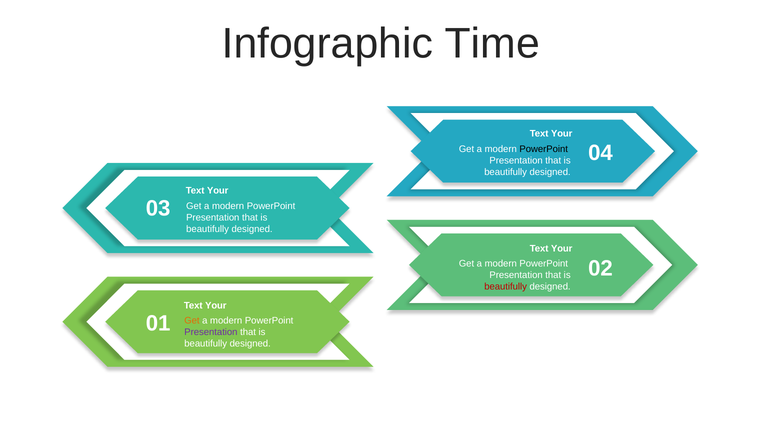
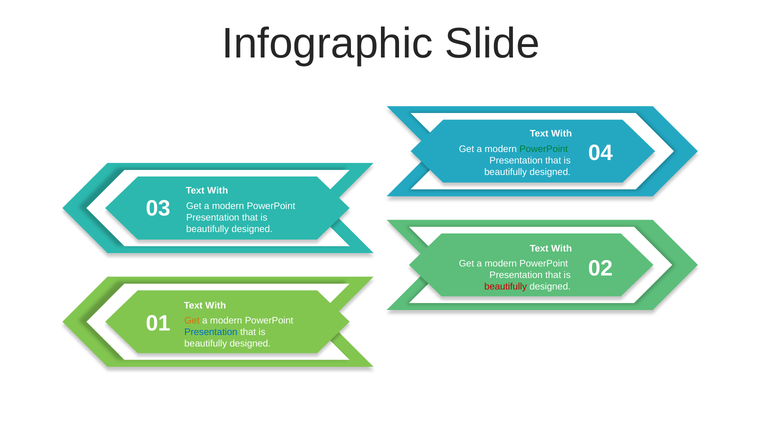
Time: Time -> Slide (492, 43)
Your: Your -> With (562, 134)
PowerPoint colour: black -> green (544, 149)
Your: Your -> With (218, 191)
Your: Your -> With (562, 248)
Your: Your -> With (216, 305)
Presentation colour: purple -> blue (211, 332)
